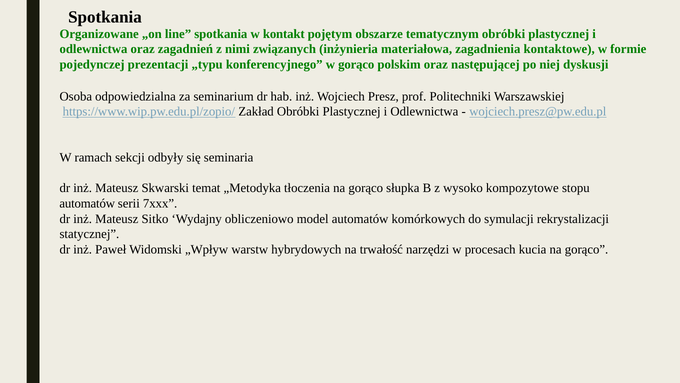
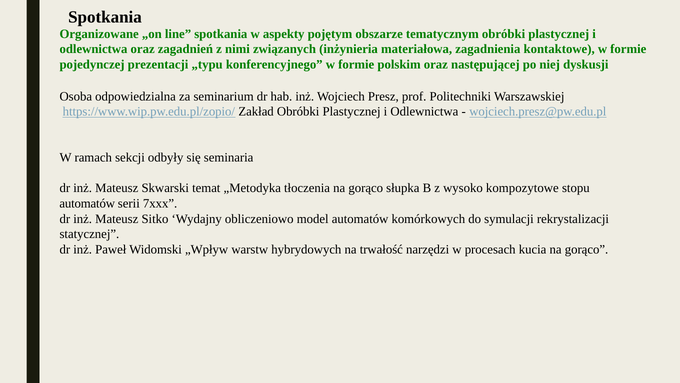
kontakt: kontakt -> aspekty (284, 34)
konferencyjnego w gorąco: gorąco -> formie (356, 65)
